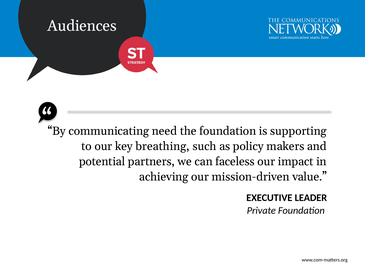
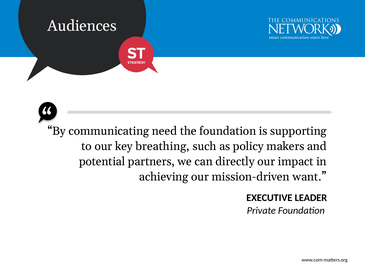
faceless: faceless -> directly (235, 161)
value: value -> want (309, 177)
